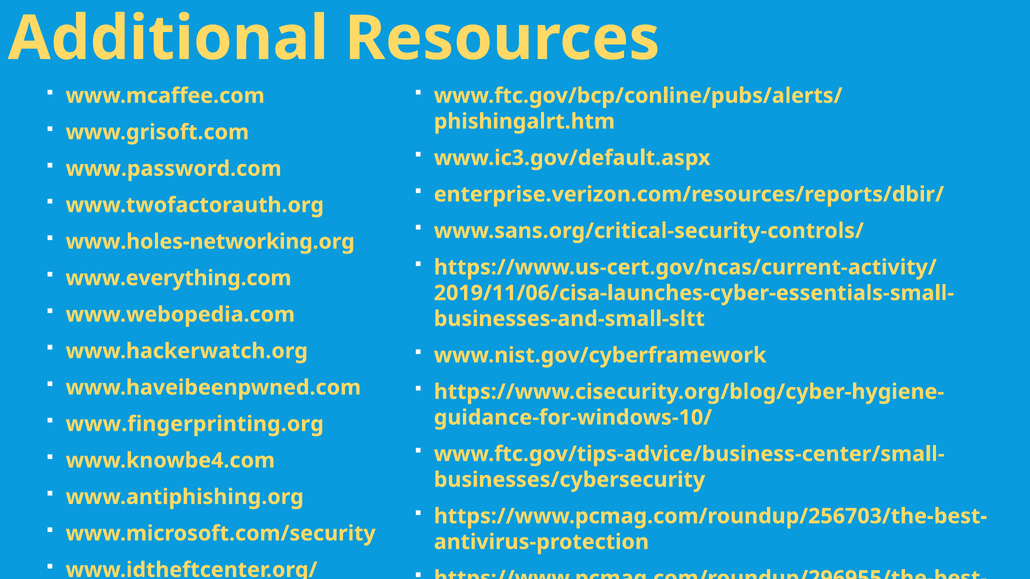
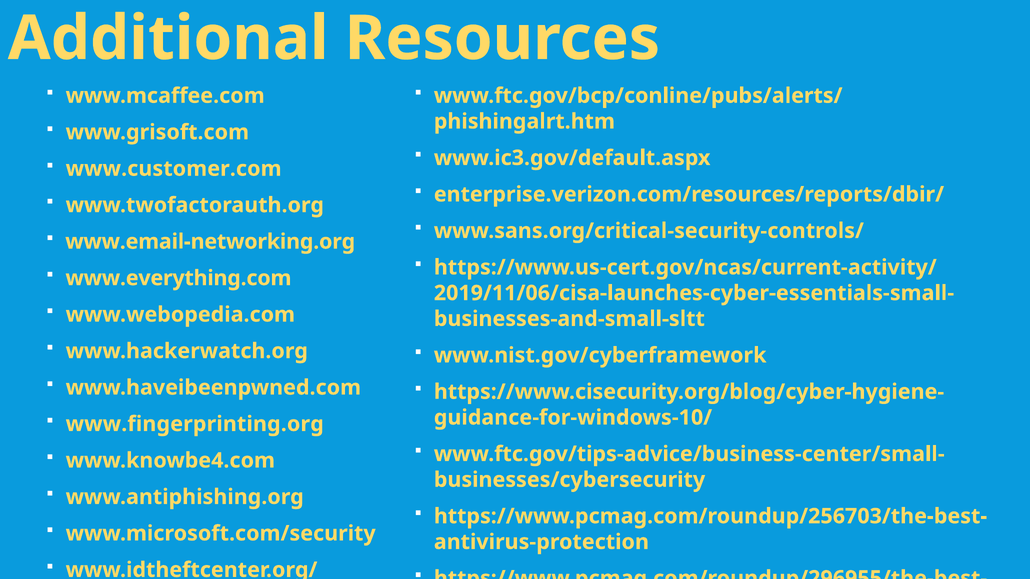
www.password.com: www.password.com -> www.customer.com (174, 169)
www.holes-networking.org: www.holes-networking.org -> www.email-networking.org (210, 242)
